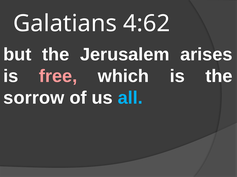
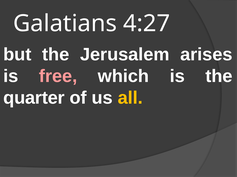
4:62: 4:62 -> 4:27 (147, 24)
sorrow: sorrow -> quarter (34, 98)
all colour: light blue -> yellow (130, 98)
